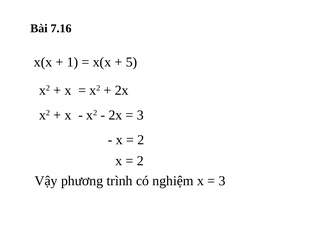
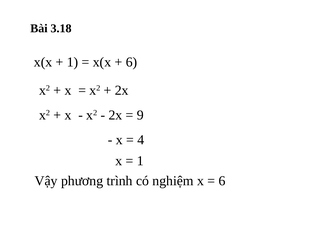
7.16: 7.16 -> 3.18 (61, 28)
5: 5 -> 6 (132, 62)
3: 3 -> 9 (140, 115)
2: 2 -> 4 (141, 140)
2: 2 -> 1 (140, 161)
3: 3 -> 6 (222, 182)
